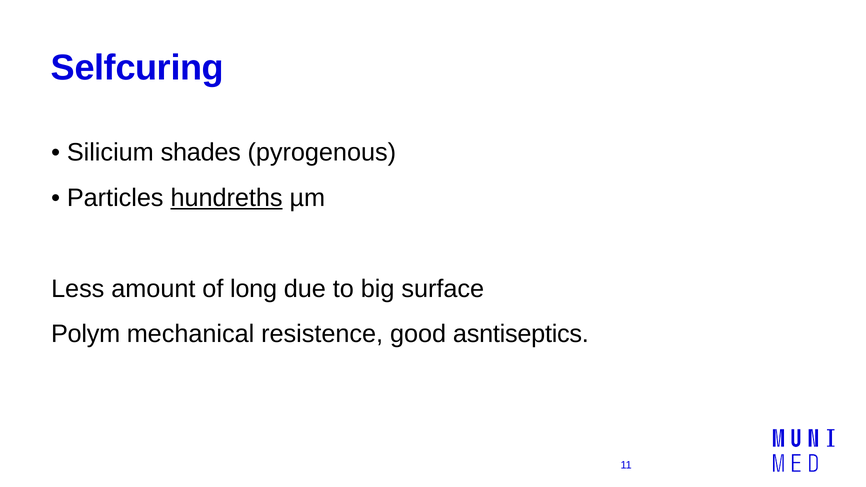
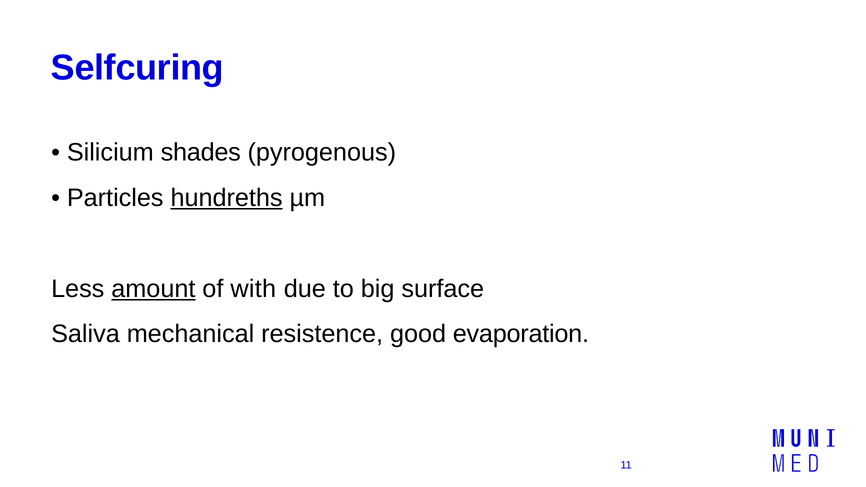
amount underline: none -> present (153, 289)
long: long -> with (253, 289)
Polym: Polym -> Saliva (85, 334)
asntiseptics: asntiseptics -> evaporation (521, 334)
